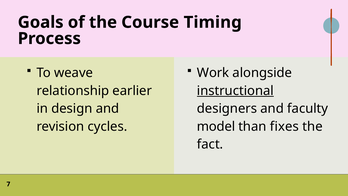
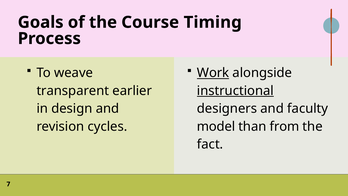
Work underline: none -> present (213, 73)
relationship: relationship -> transparent (73, 91)
fixes: fixes -> from (285, 126)
